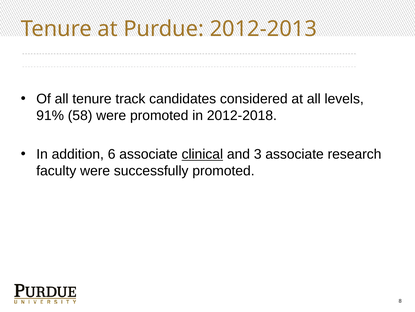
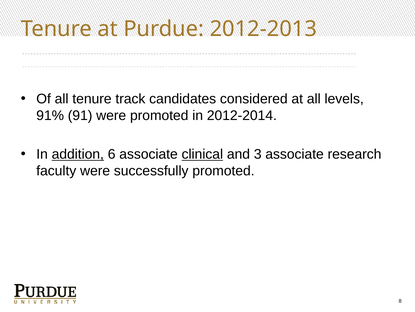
58: 58 -> 91 (80, 115)
2012-2018: 2012-2018 -> 2012-2014 (242, 115)
addition underline: none -> present (78, 154)
